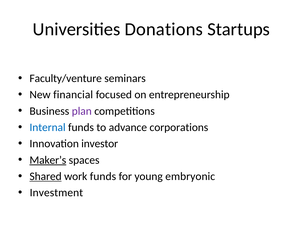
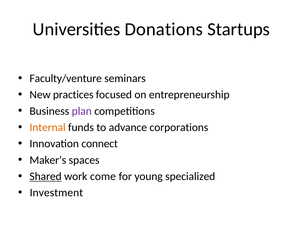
financial: financial -> practices (73, 95)
Internal colour: blue -> orange (48, 128)
investor: investor -> connect (100, 144)
Maker’s underline: present -> none (48, 160)
work funds: funds -> come (103, 177)
embryonic: embryonic -> specialized (190, 177)
